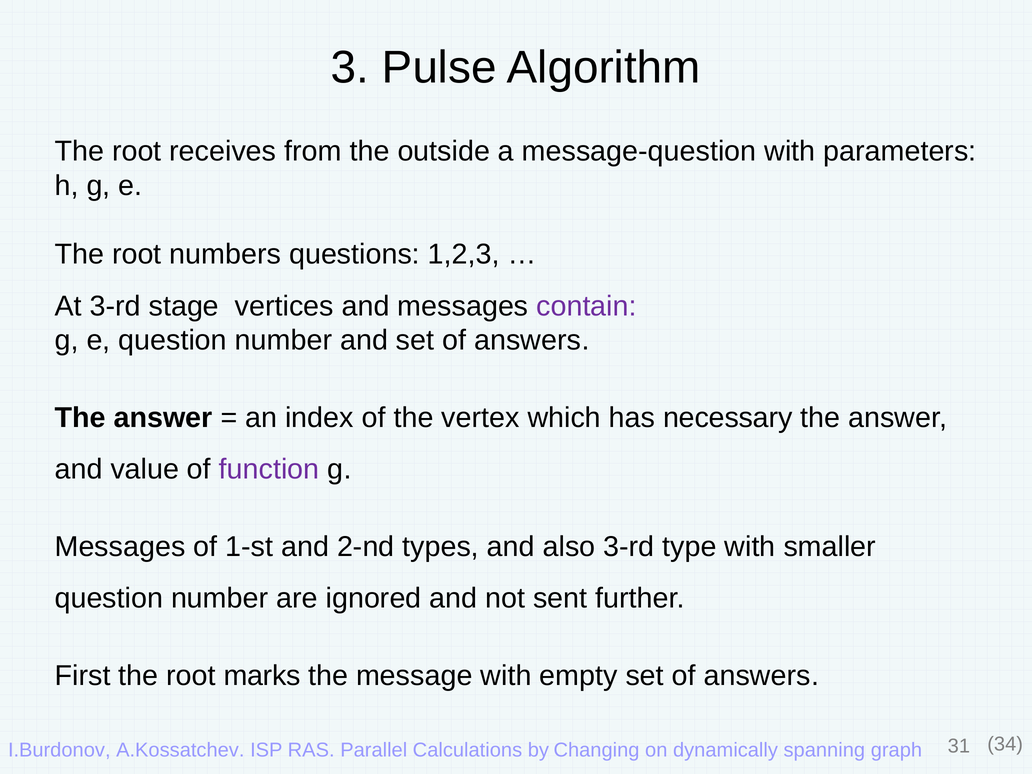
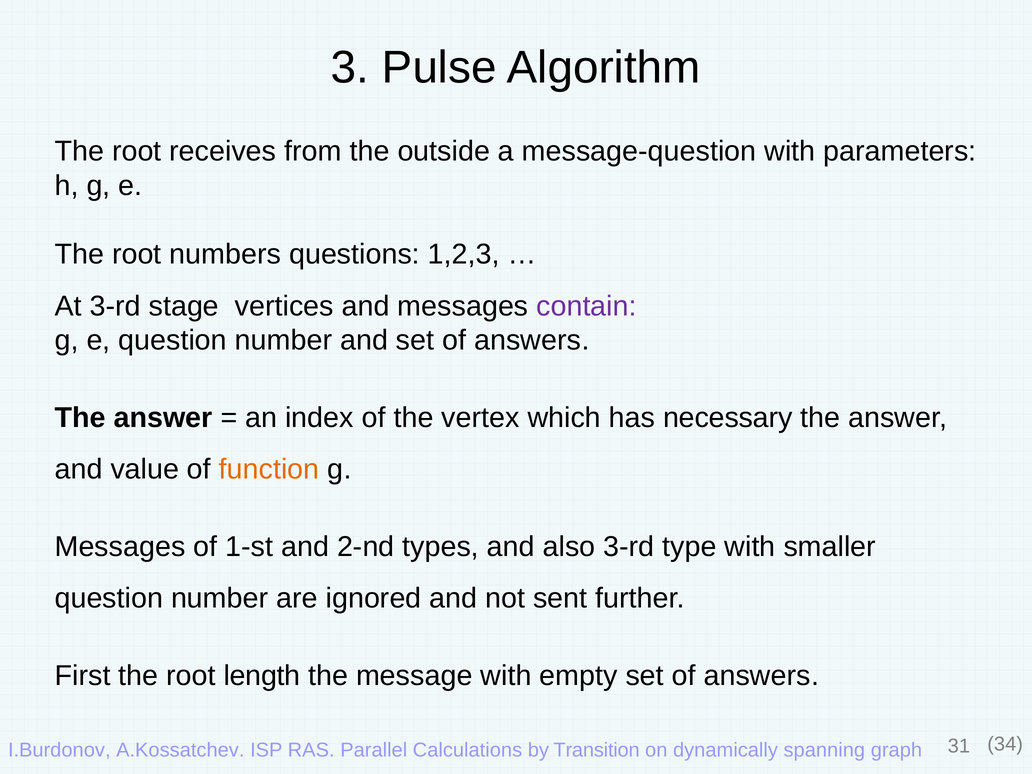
function colour: purple -> orange (269, 470)
marks: marks -> length (262, 676)
Changing: Changing -> Transition (597, 750)
